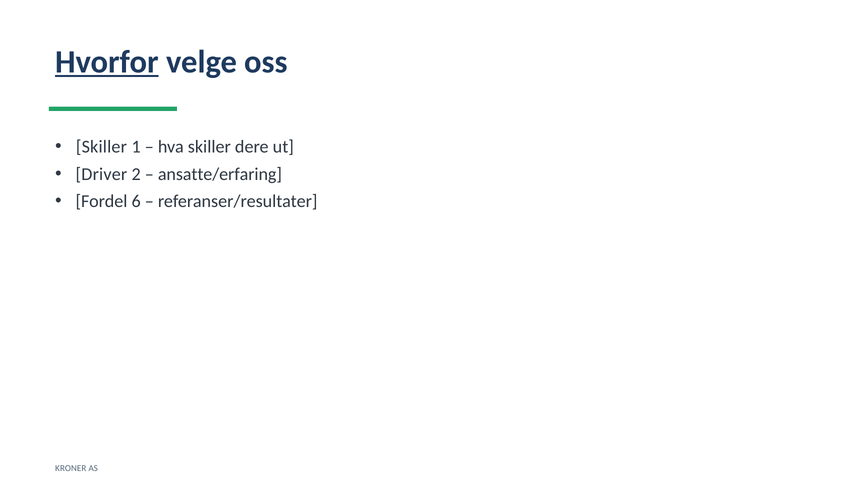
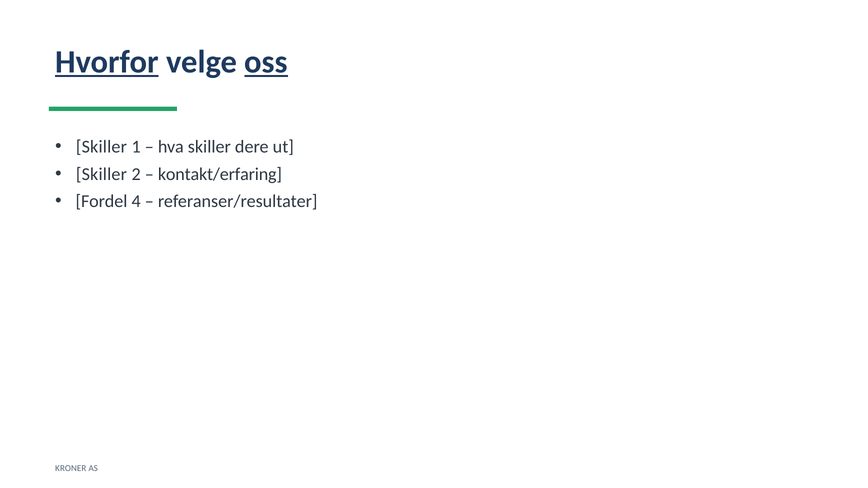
oss underline: none -> present (266, 62)
Driver: Driver -> Skiller (101, 174)
ansatte/erfaring: ansatte/erfaring -> kontakt/erfaring (220, 174)
6: 6 -> 4 (136, 201)
